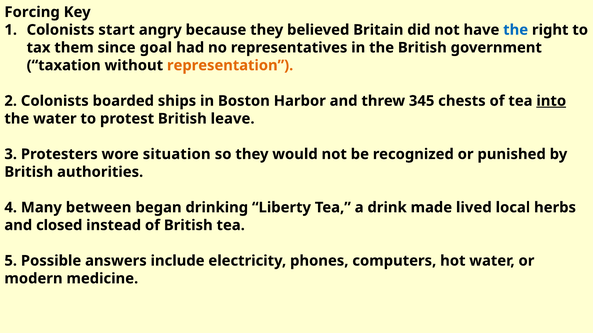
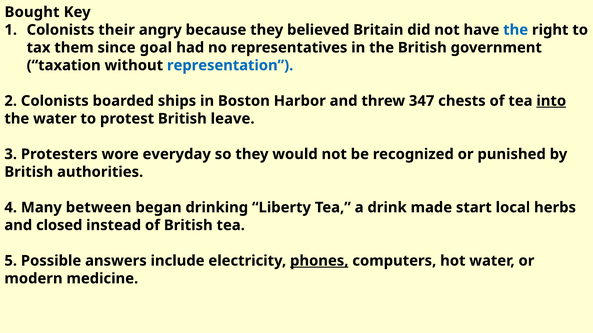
Forcing: Forcing -> Bought (32, 12)
start: start -> their (117, 30)
representation colour: orange -> blue (230, 65)
345: 345 -> 347 (422, 101)
situation: situation -> everyday (177, 154)
lived: lived -> start (474, 208)
phones underline: none -> present (319, 261)
